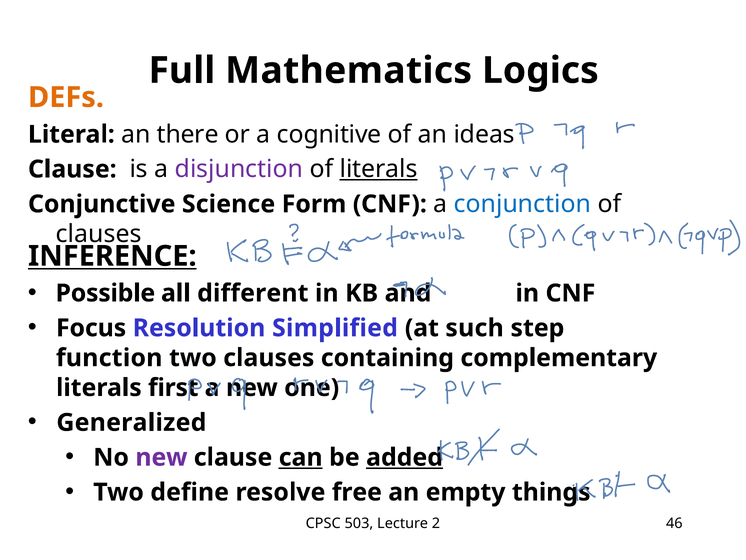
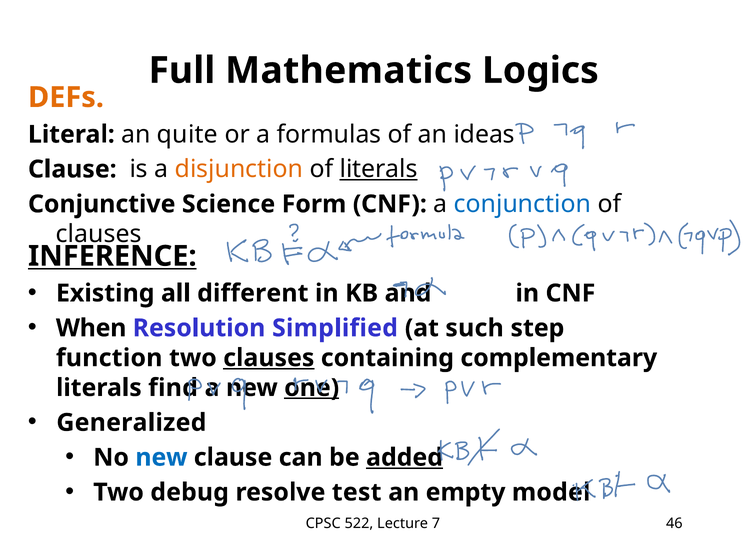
there: there -> quite (187, 134)
cognitive: cognitive -> formulas (329, 134)
disjunction colour: purple -> orange (239, 169)
Possible: Possible -> Existing (105, 293)
Focus: Focus -> When (91, 328)
clauses underline: none -> present (269, 358)
first: first -> find (173, 387)
one underline: none -> present (312, 387)
new colour: purple -> blue (161, 457)
can underline: present -> none (301, 457)
define: define -> debug (190, 492)
free: free -> test (357, 492)
things: things -> model (551, 492)
503: 503 -> 522 (359, 523)
2: 2 -> 7 (436, 523)
